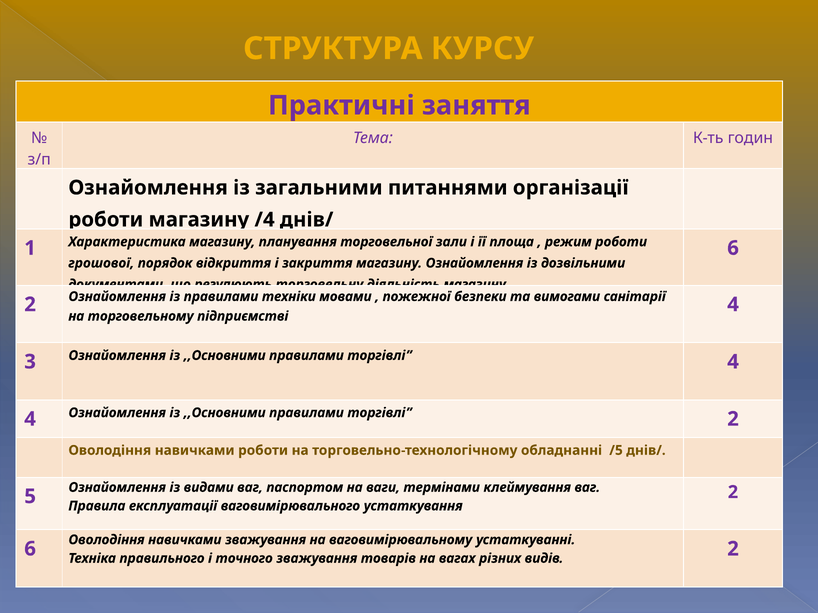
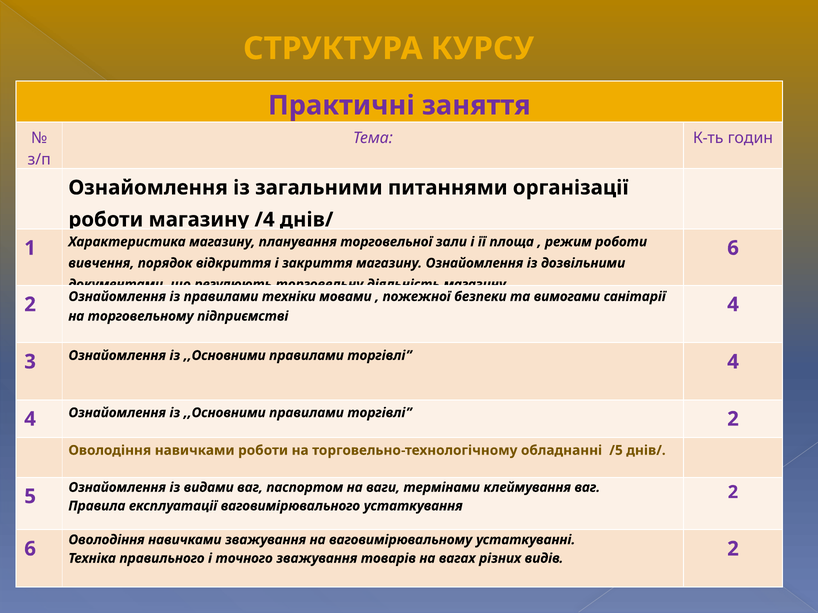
грошової: грошової -> вивчення (101, 263)
